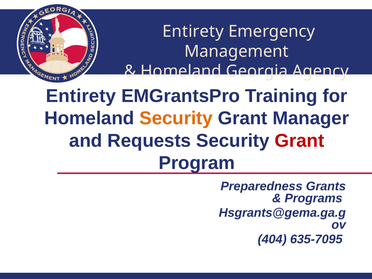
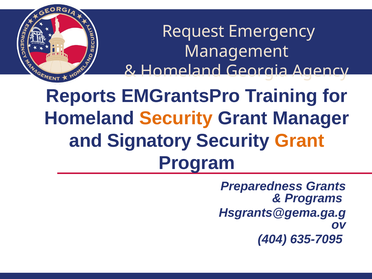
Entirety: Entirety -> Request (193, 32)
Entirety: Entirety -> Reports (81, 96)
Requests: Requests -> Signatory (149, 141)
Grant colour: red -> orange (299, 141)
